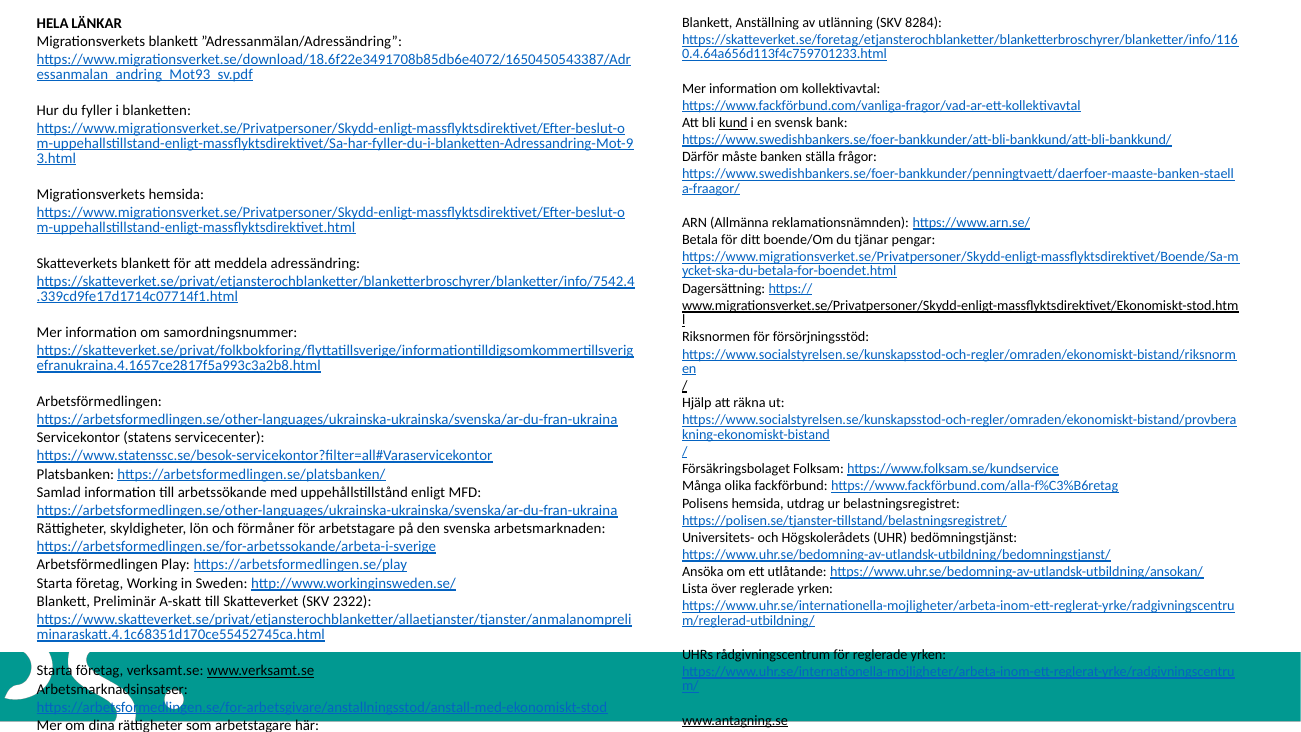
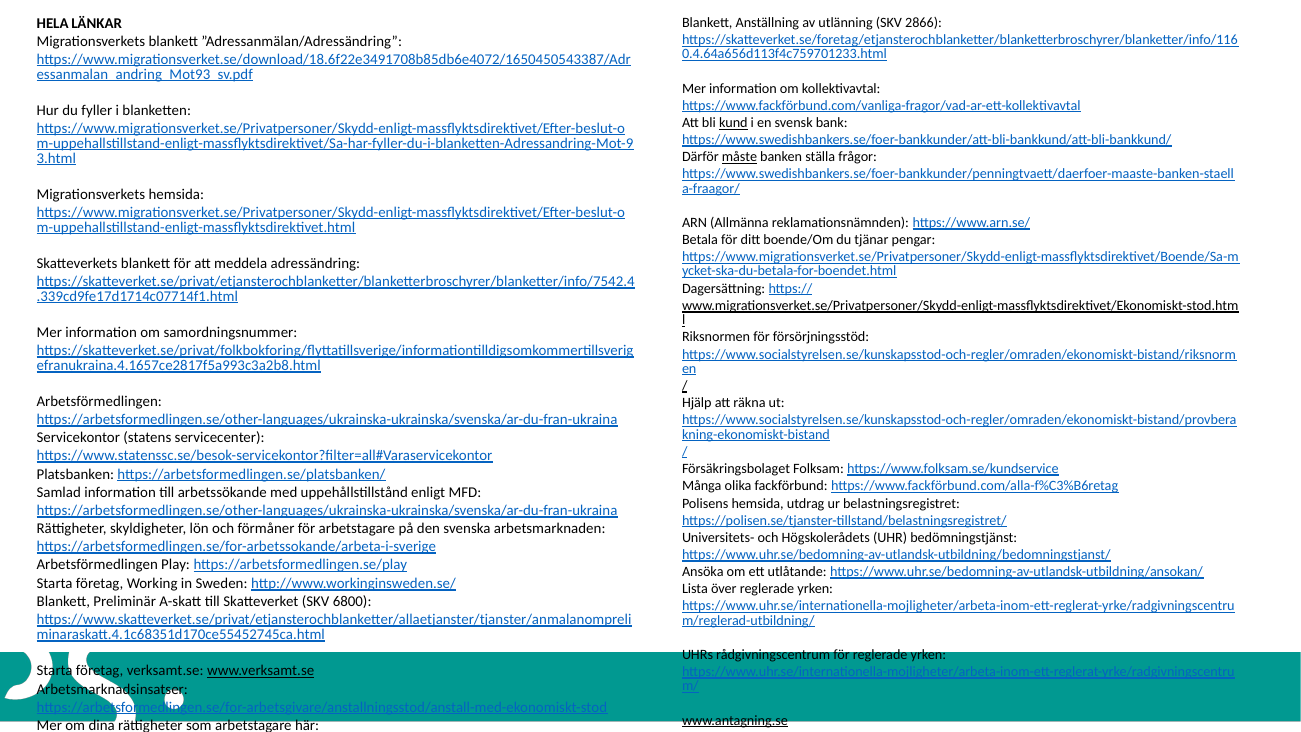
8284: 8284 -> 2866 (924, 23)
måste underline: none -> present (740, 157)
2322: 2322 -> 6800 (352, 602)
